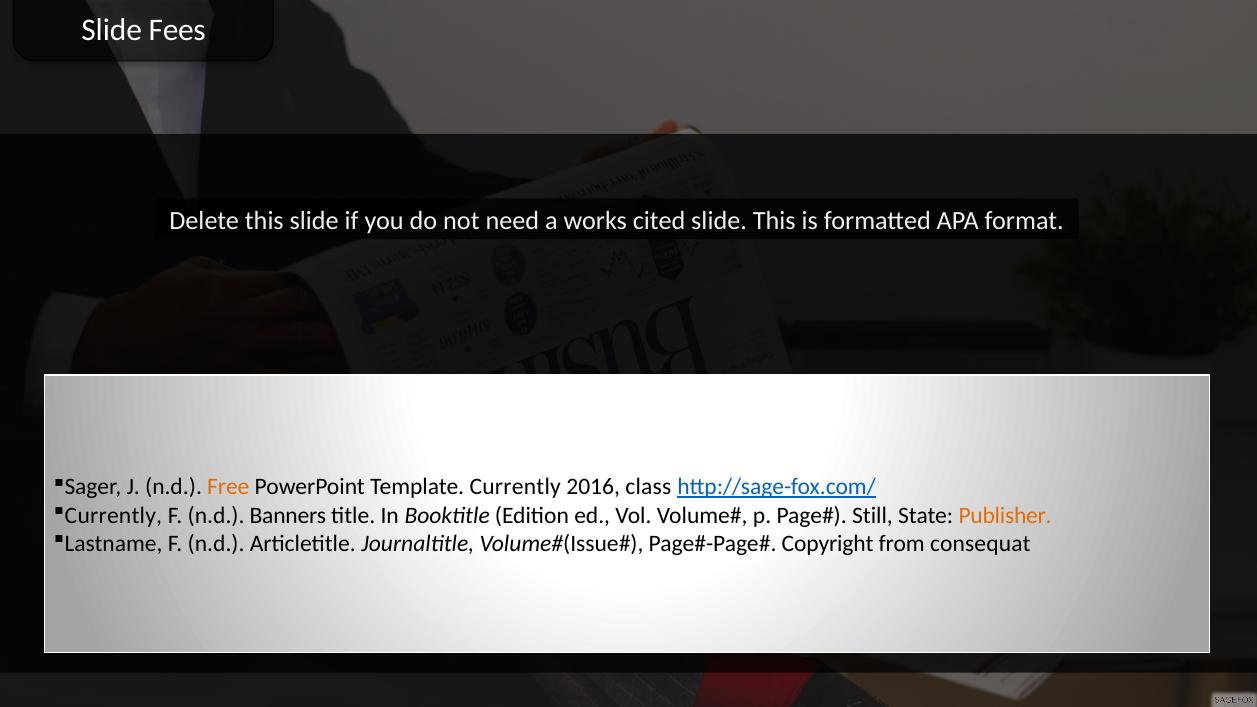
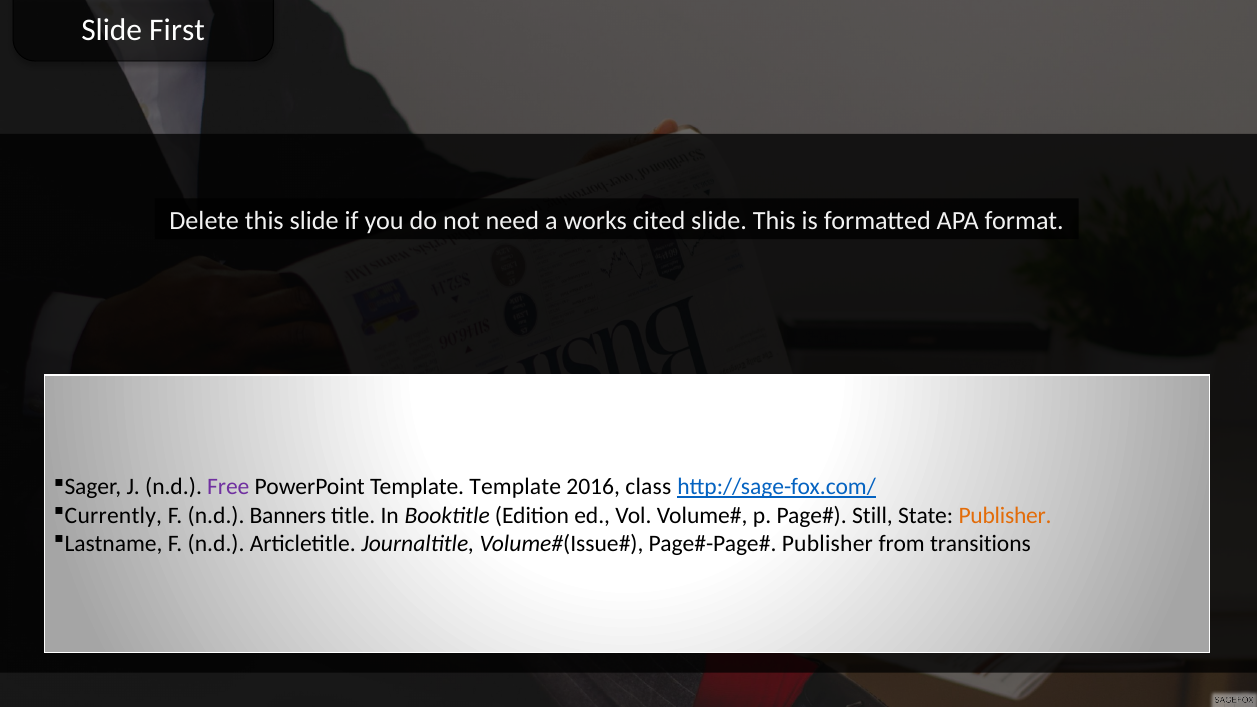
Fees: Fees -> First (177, 30)
Free colour: orange -> purple (228, 487)
Template Currently: Currently -> Template (515, 487)
Copyright: Copyright -> Publisher (827, 544)
consequat: consequat -> transitions (980, 544)
